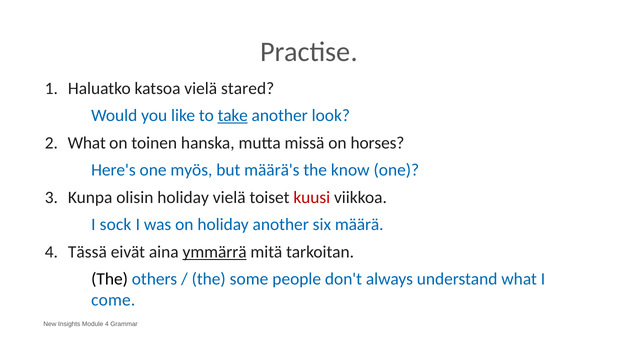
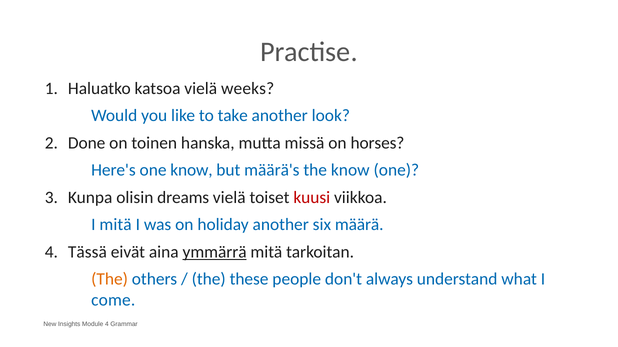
stared: stared -> weeks (248, 89)
take underline: present -> none (233, 116)
2 What: What -> Done (87, 143)
one myös: myös -> know (191, 170)
olisin holiday: holiday -> dreams (183, 198)
I sock: sock -> mitä (116, 225)
The colour: black -> orange (110, 280)
some: some -> these (249, 280)
